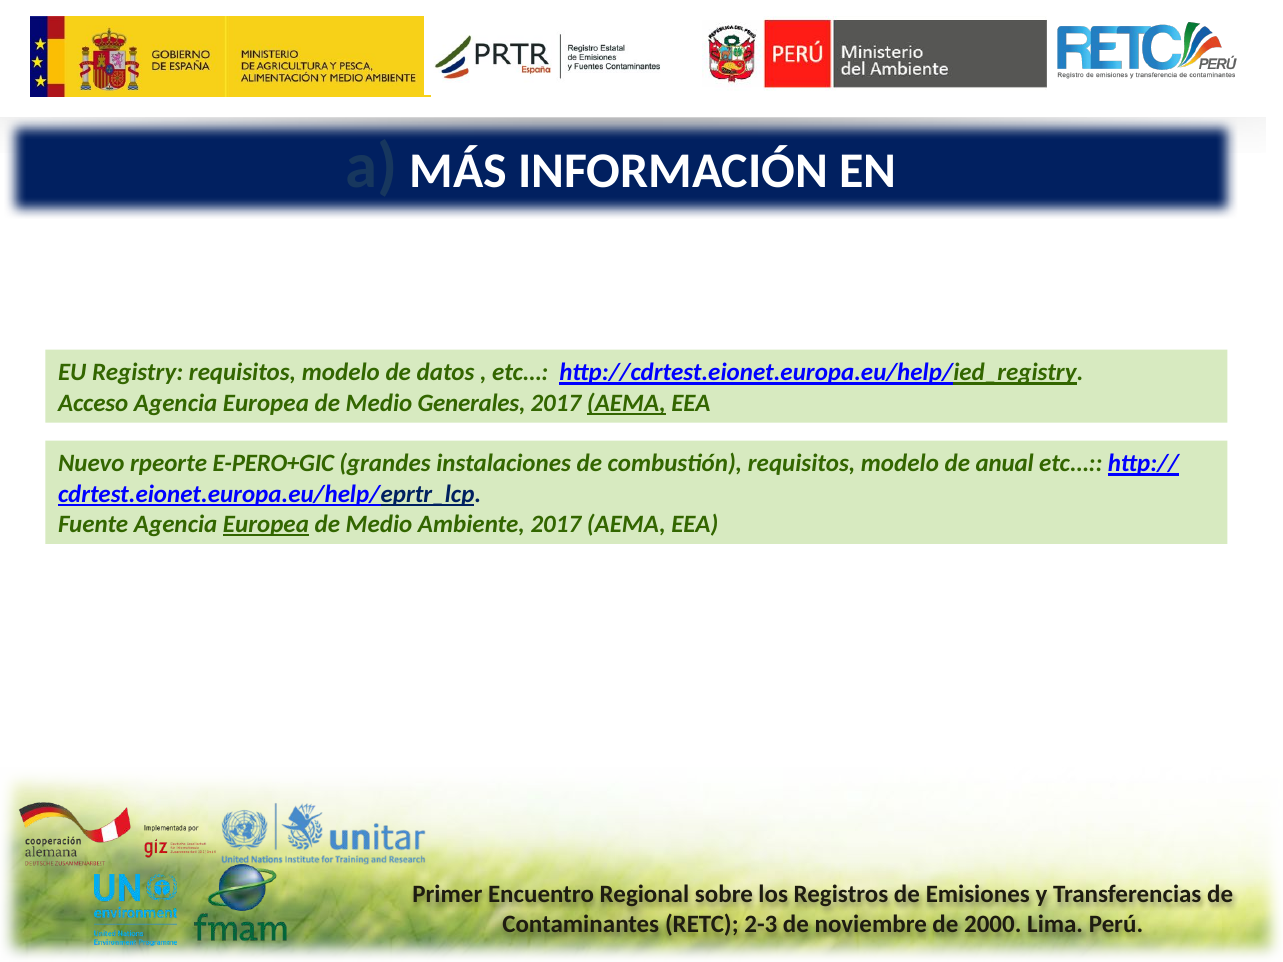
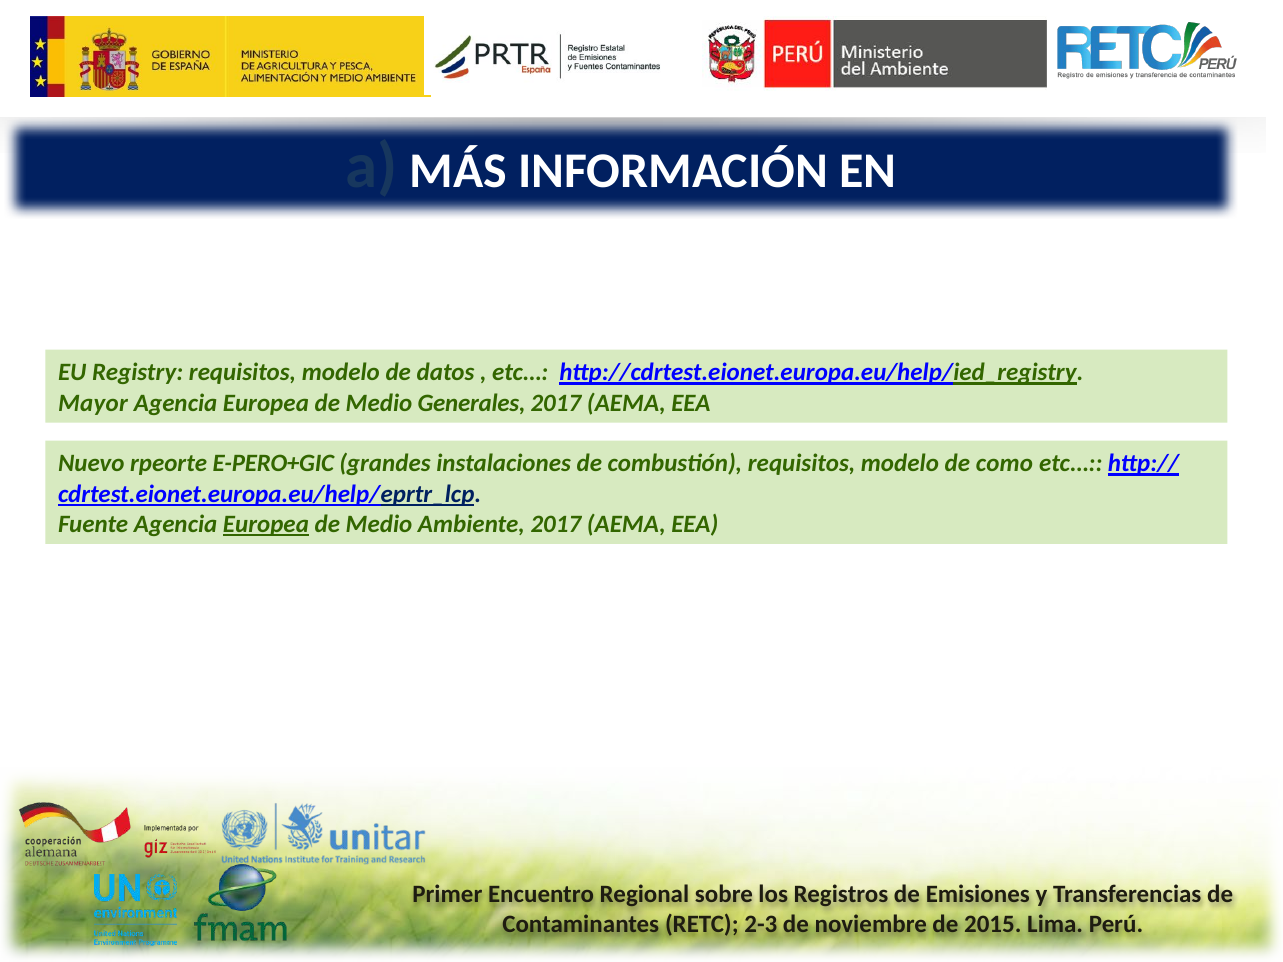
Acceso: Acceso -> Mayor (93, 403)
AEMA underline: present -> none (626, 403)
anual: anual -> como (1004, 464)
2000: 2000 -> 2015 (993, 924)
